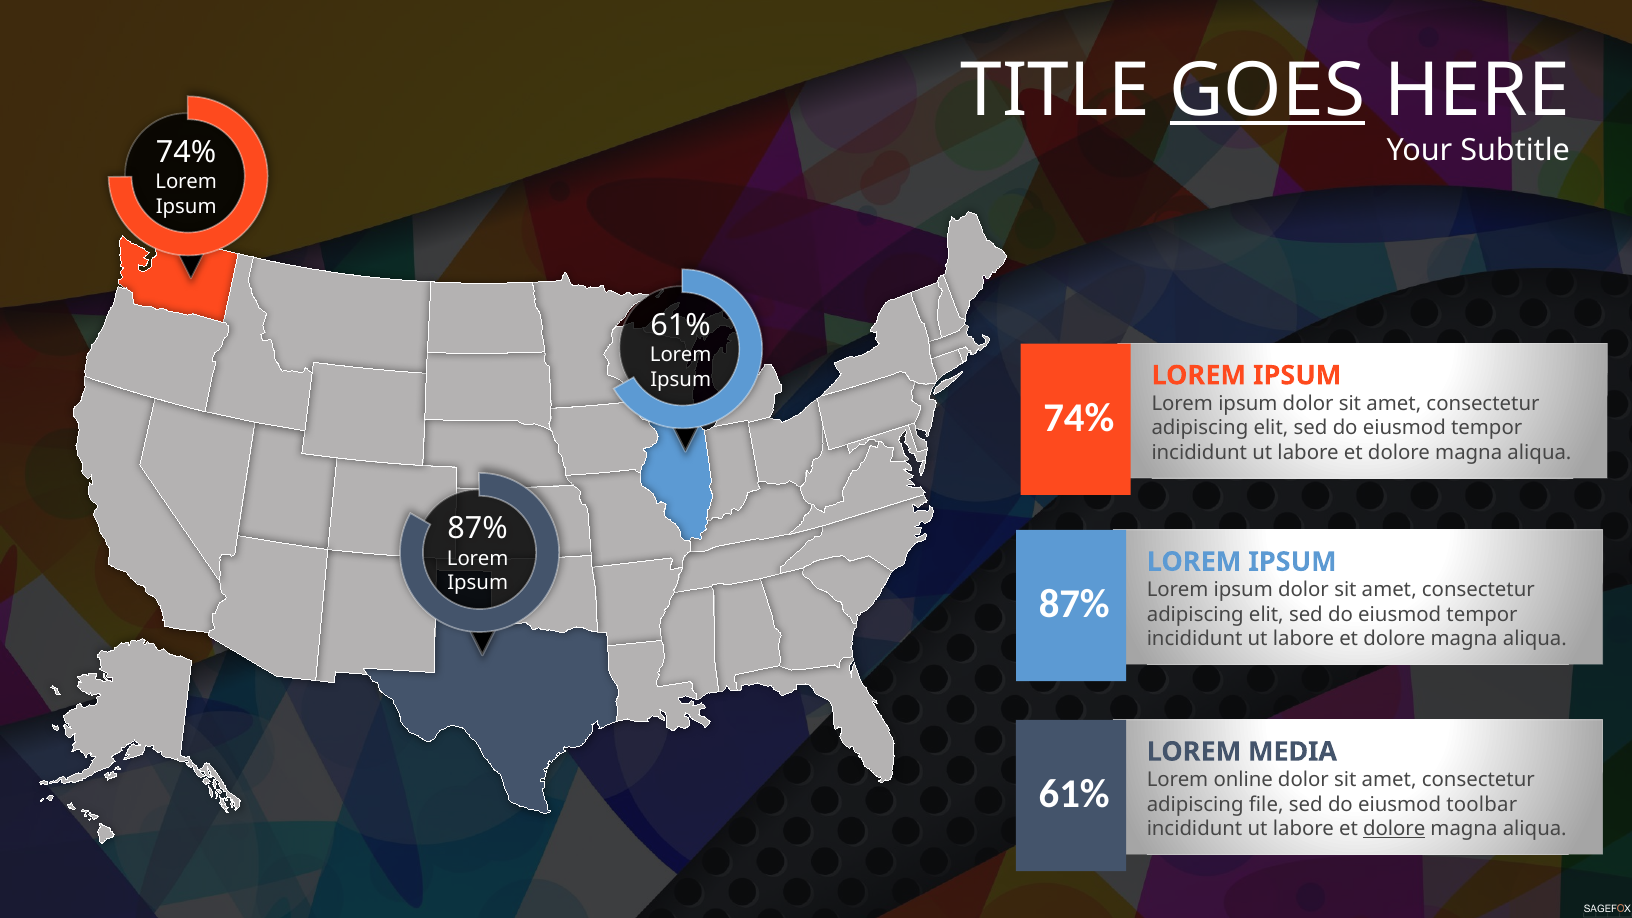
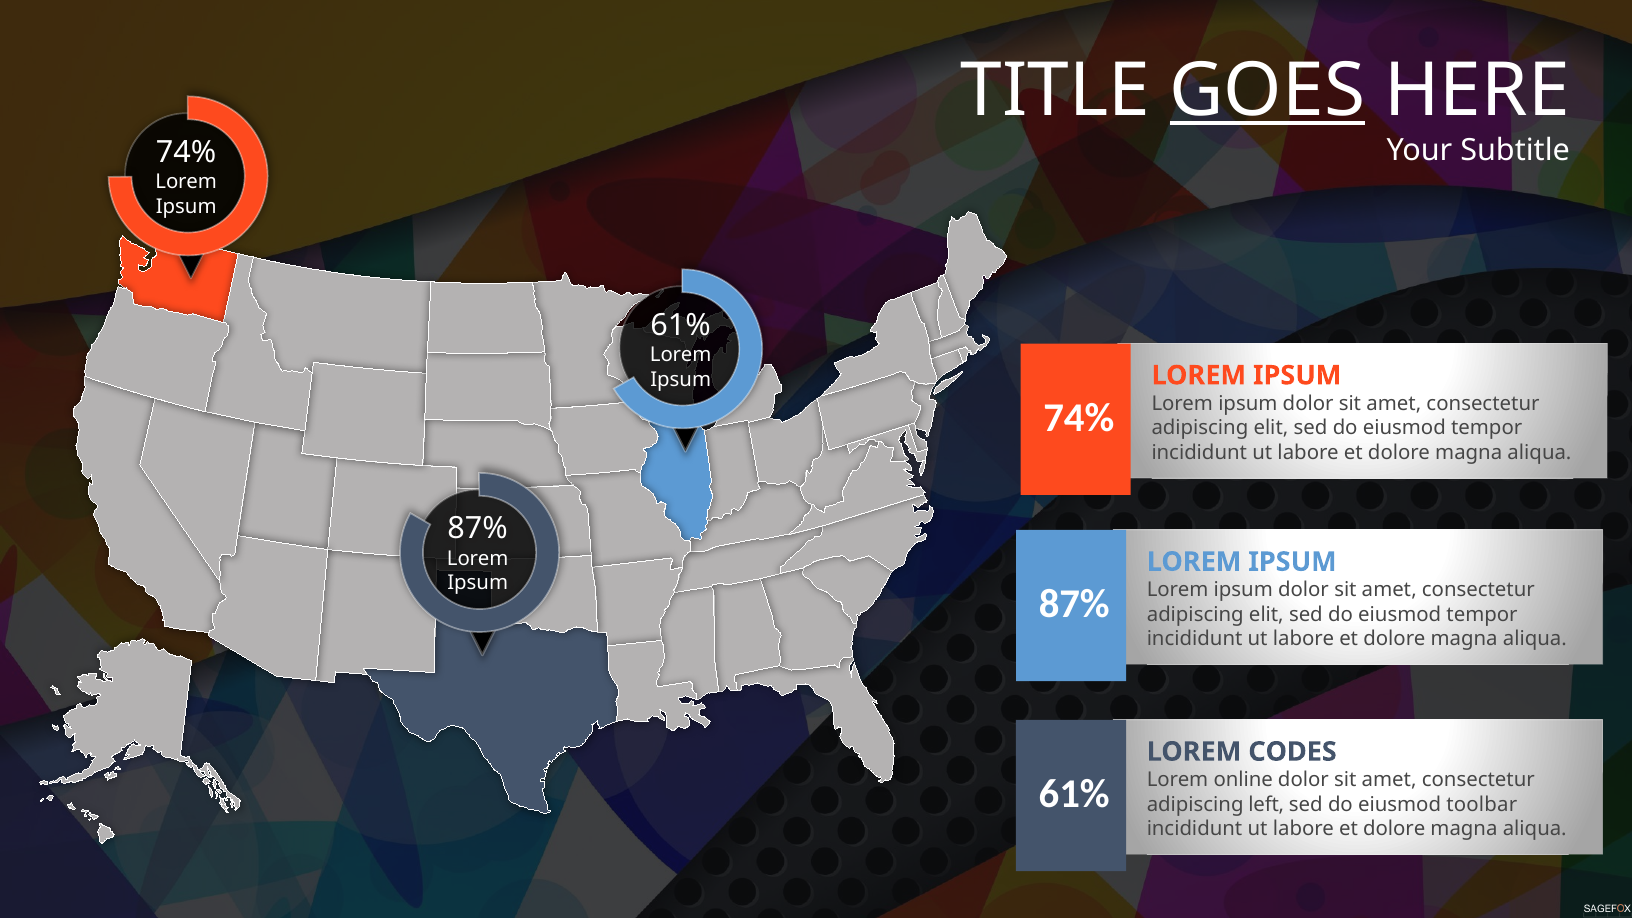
MEDIA: MEDIA -> CODES (1292, 752)
file: file -> left (1266, 804)
dolore underline: present -> none (1394, 829)
